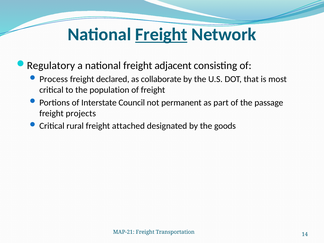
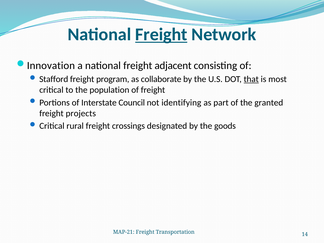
Regulatory: Regulatory -> Innovation (51, 66)
Process: Process -> Stafford (54, 79)
declared: declared -> program (113, 79)
that underline: none -> present (251, 79)
permanent: permanent -> identifying (181, 103)
passage: passage -> granted (269, 103)
attached: attached -> crossings (128, 126)
